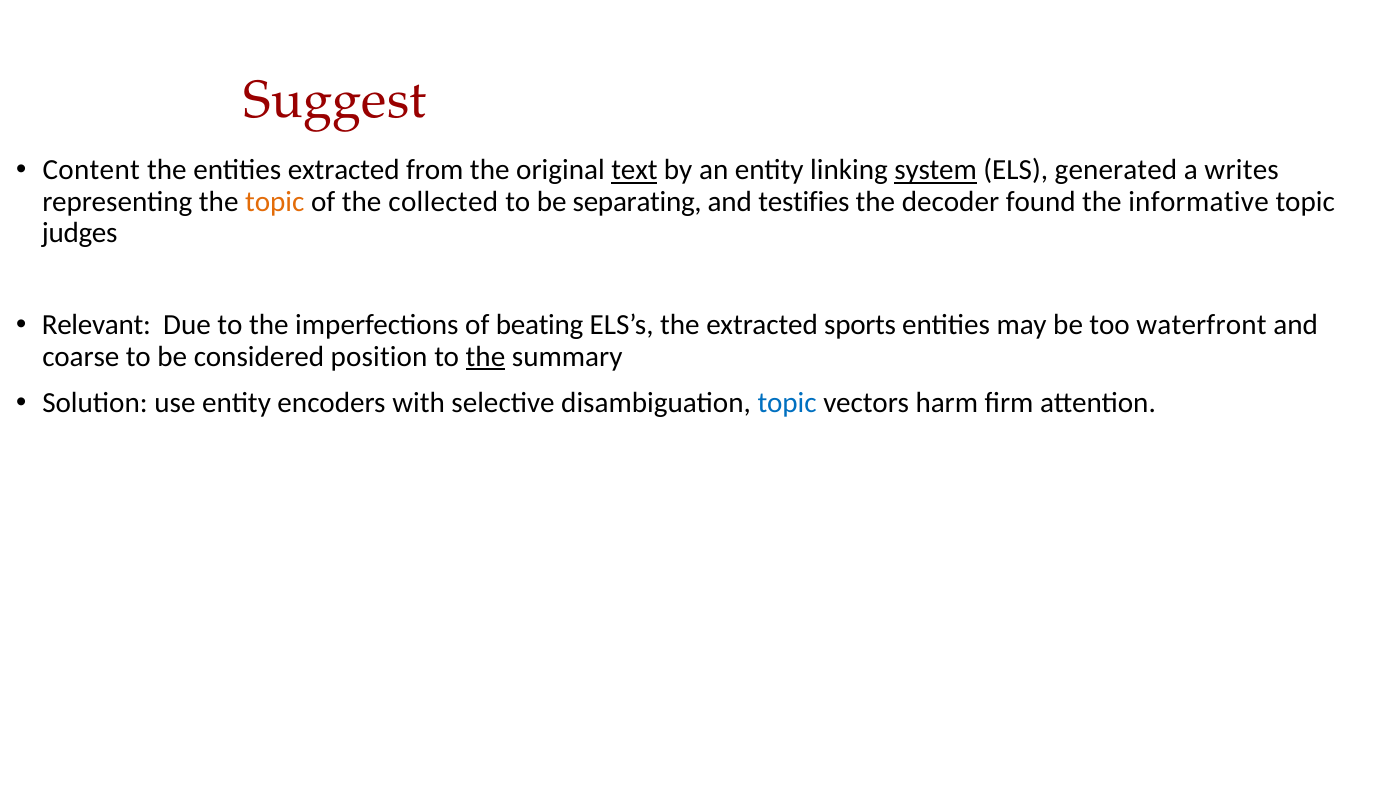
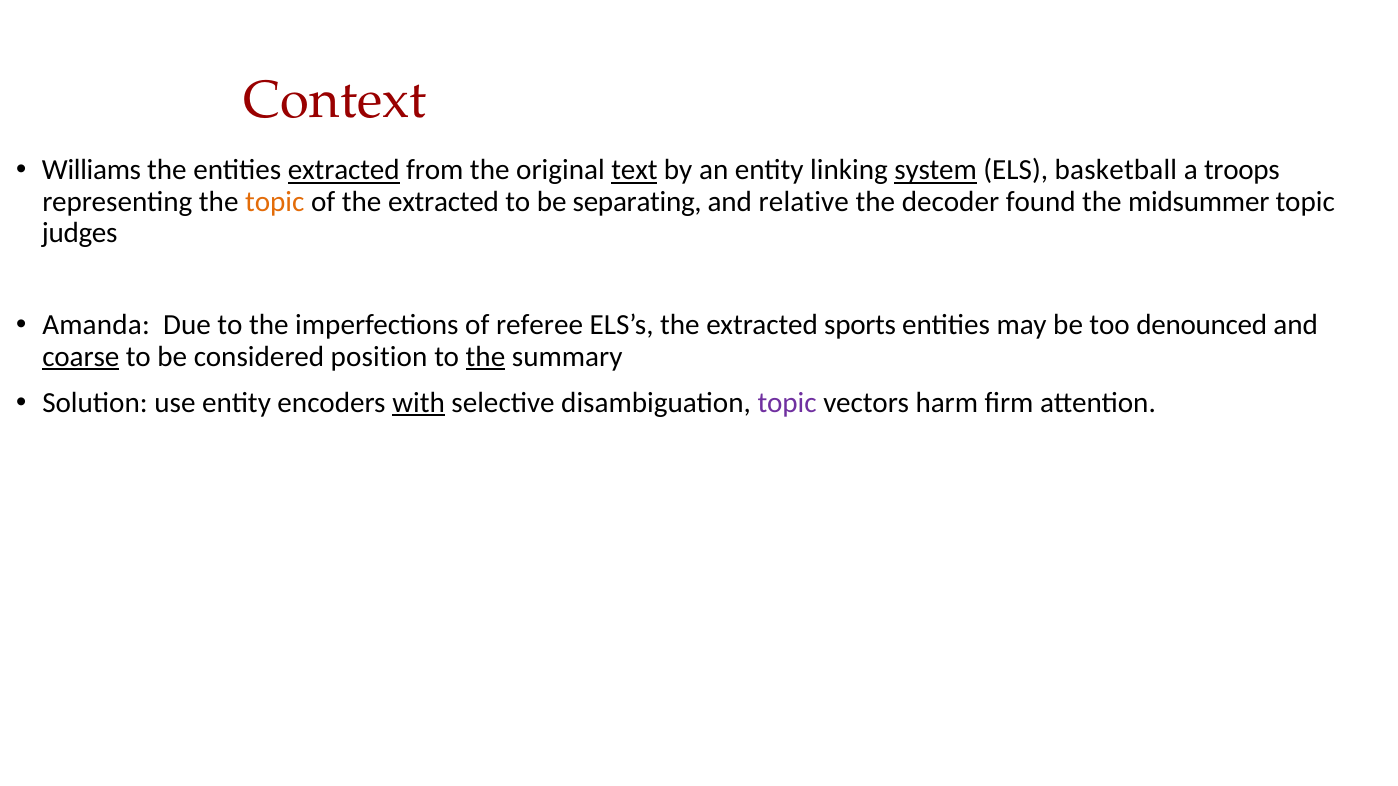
Suggest: Suggest -> Context (335, 100)
Content: Content -> Williams (92, 170)
extracted underline: none -> present (344, 170)
generated: generated -> basketball (1116, 170)
writes: writes -> troops (1242, 170)
of the collected: collected -> extracted (444, 202)
testifies: testifies -> relative (804, 202)
informative: informative -> midsummer (1199, 202)
Relevant: Relevant -> Amanda (96, 325)
beating: beating -> referee (540, 325)
waterfront: waterfront -> denounced (1202, 325)
coarse underline: none -> present (81, 357)
with underline: none -> present (419, 403)
topic colour: blue -> purple (787, 403)
